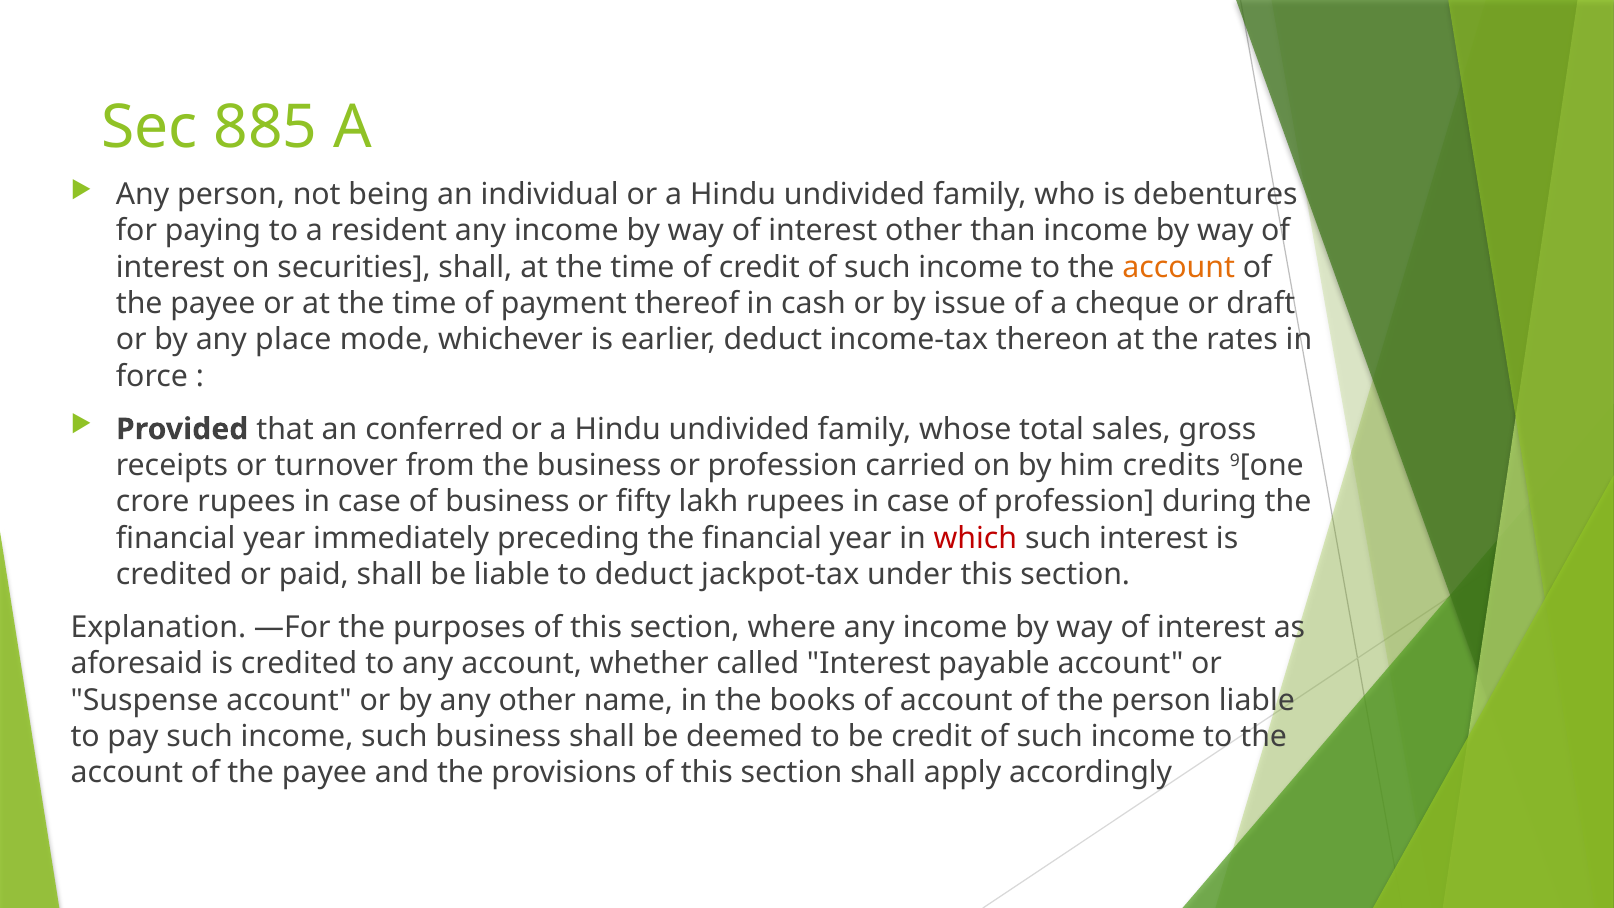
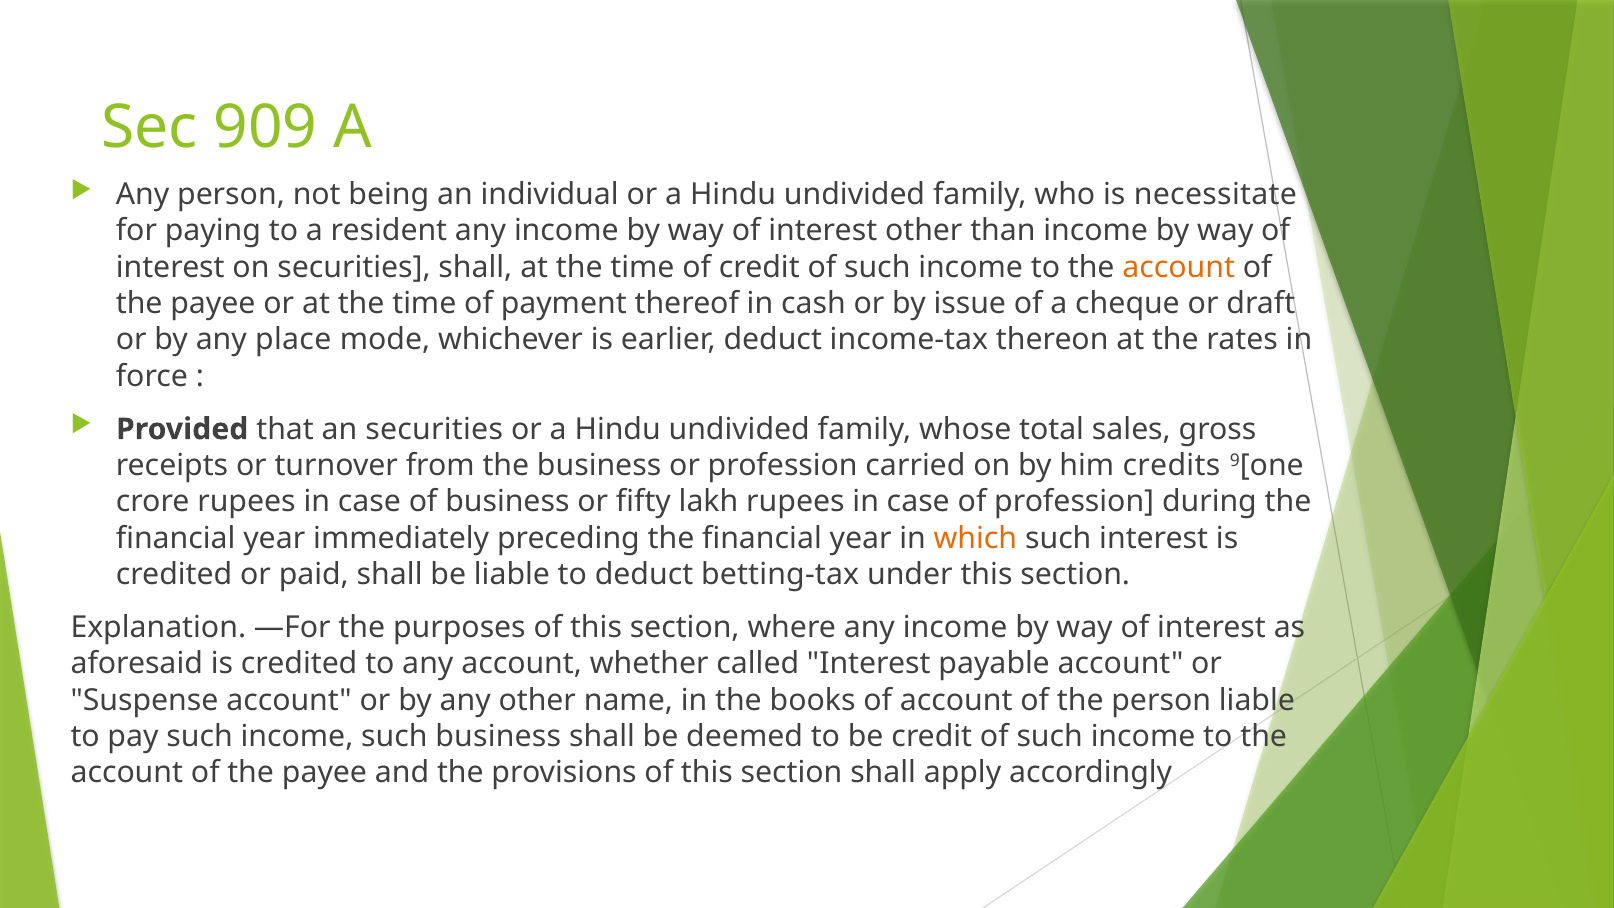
885: 885 -> 909 (266, 127)
debentures: debentures -> necessitate (1215, 194)
an conferred: conferred -> securities (434, 429)
which colour: red -> orange (975, 538)
jackpot-tax: jackpot-tax -> betting-tax (780, 574)
